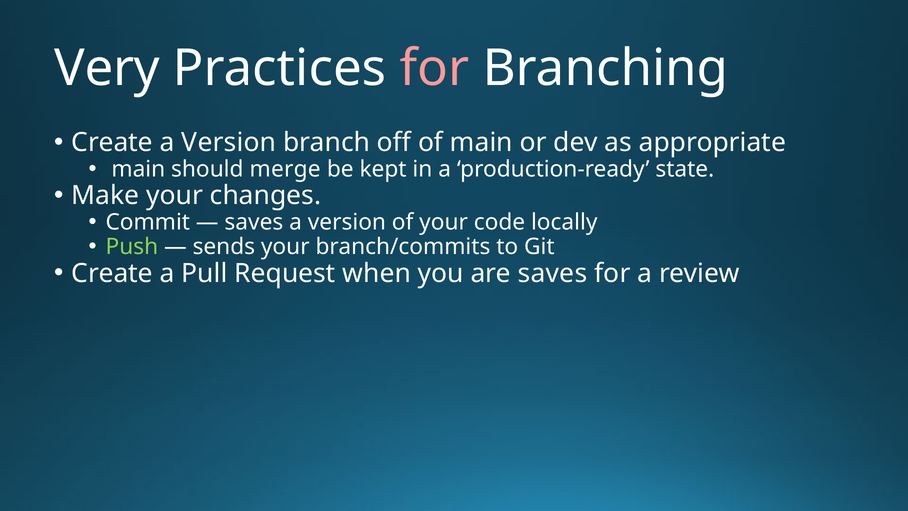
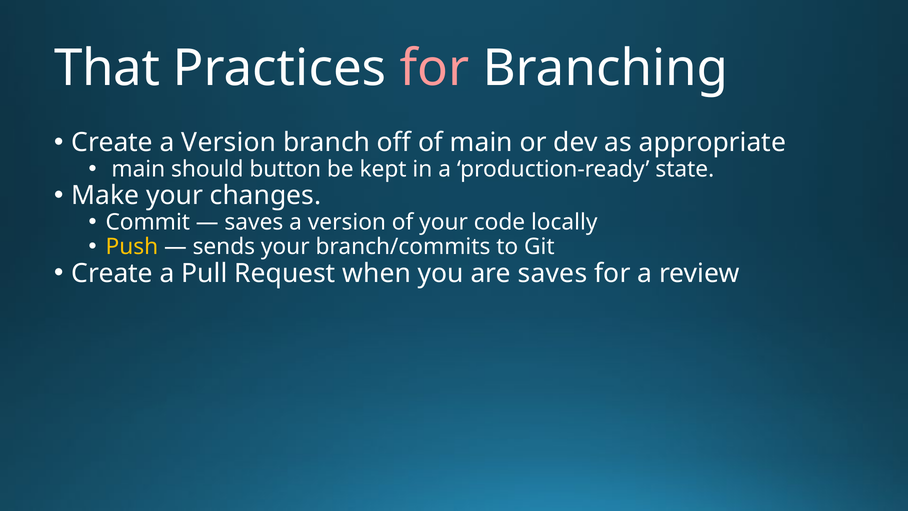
Very: Very -> That (107, 69)
merge: merge -> button (285, 169)
Push colour: light green -> yellow (132, 247)
